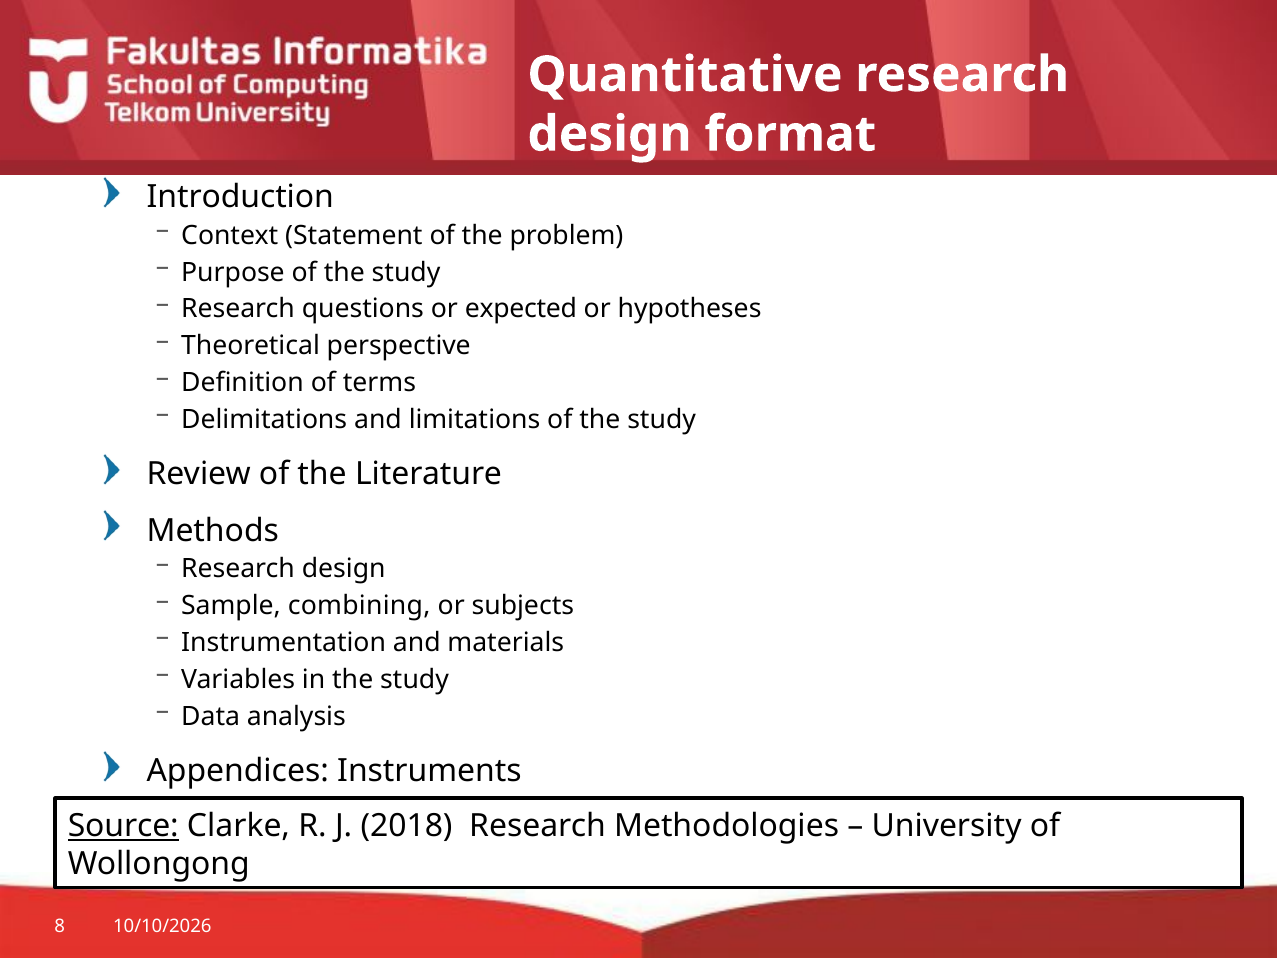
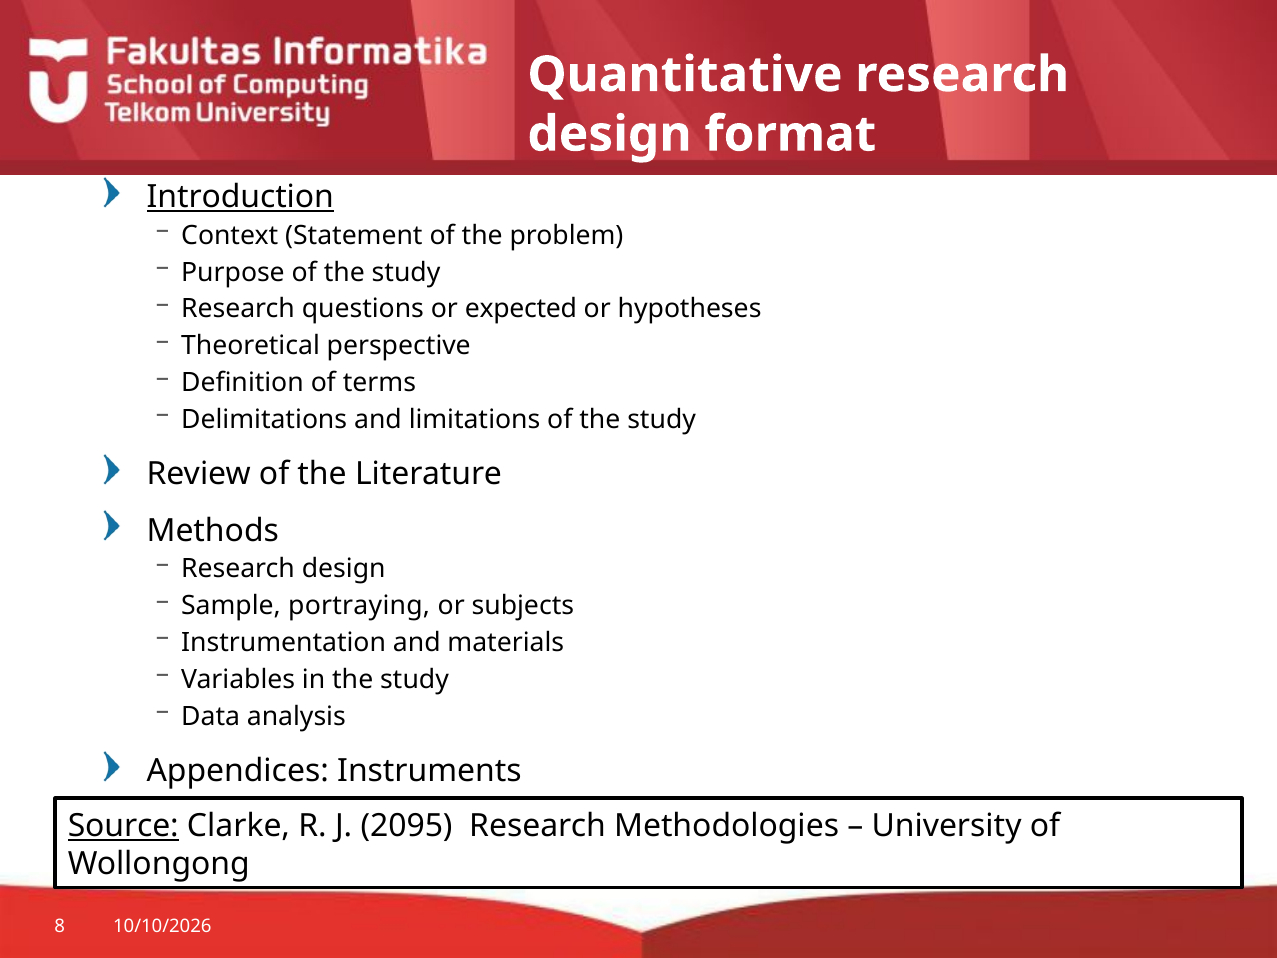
Introduction underline: none -> present (240, 197)
combining: combining -> portraying (359, 606)
2018: 2018 -> 2095 (407, 826)
